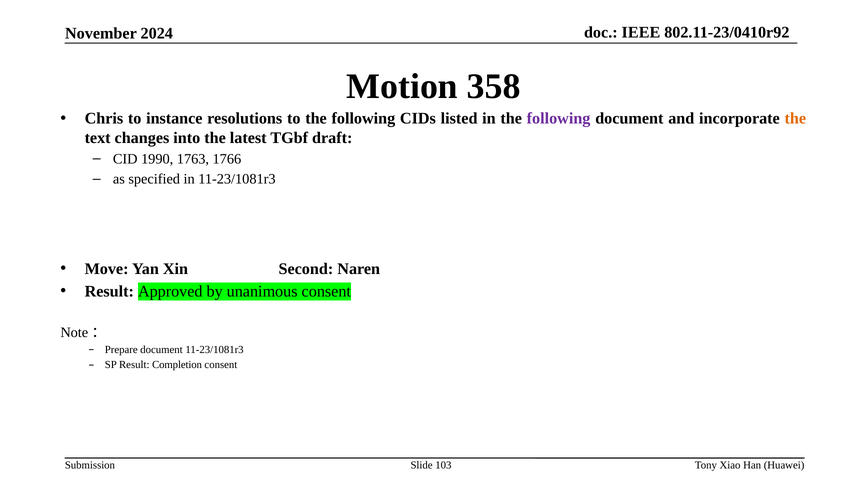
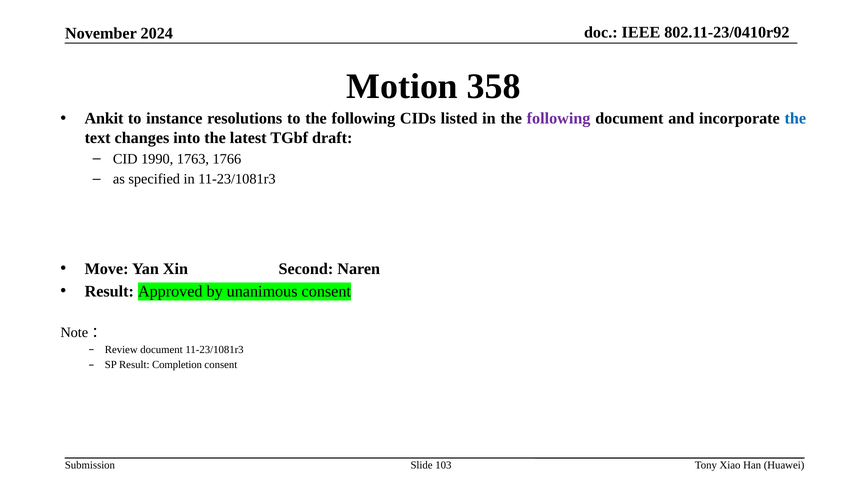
Chris: Chris -> Ankit (104, 119)
the colour: orange -> blue (795, 119)
Prepare: Prepare -> Review (121, 349)
